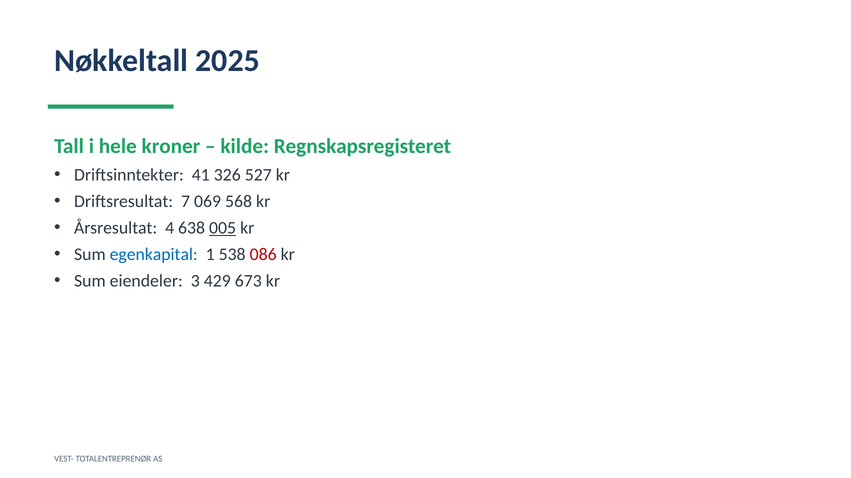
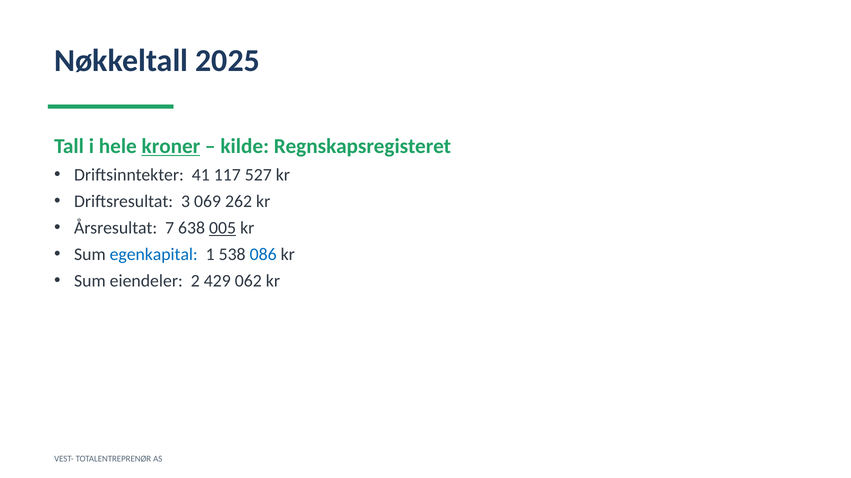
kroner underline: none -> present (171, 147)
326: 326 -> 117 (227, 175)
7: 7 -> 3 (186, 202)
568: 568 -> 262 (239, 202)
4: 4 -> 7 (170, 228)
086 colour: red -> blue (263, 255)
3: 3 -> 2 (195, 281)
673: 673 -> 062 (248, 281)
